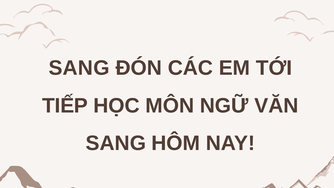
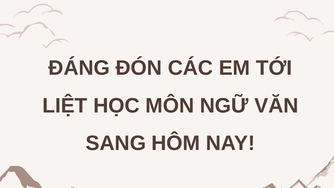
SANG: SANG -> ĐÁNG (79, 68)
TIẾP: TIẾP -> LIỆT (65, 106)
